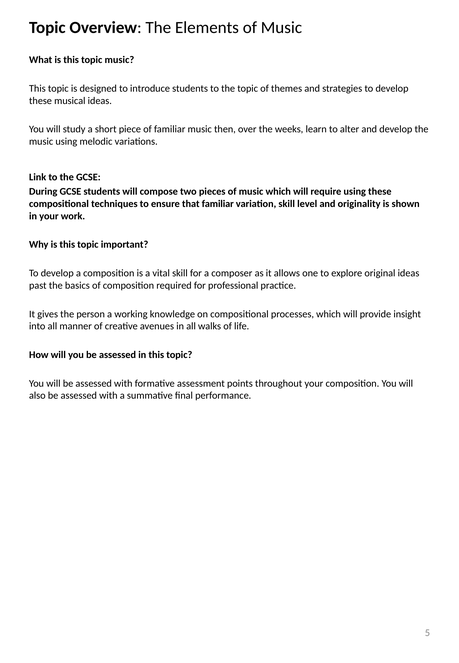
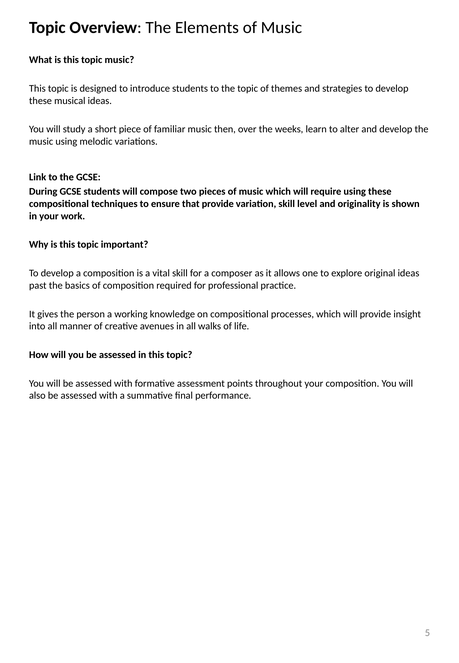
that familiar: familiar -> provide (218, 204)
